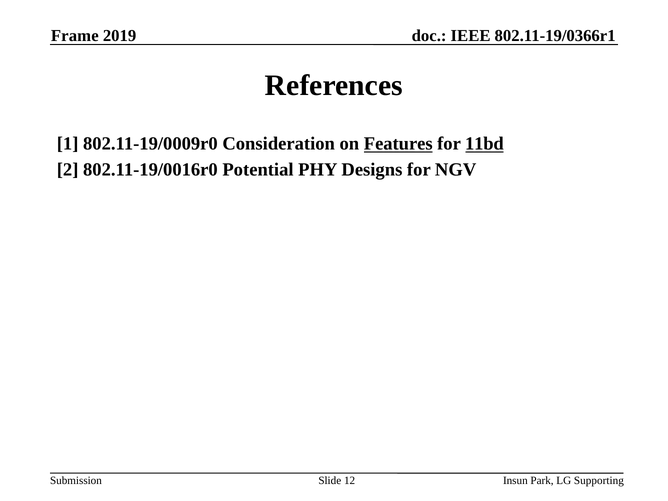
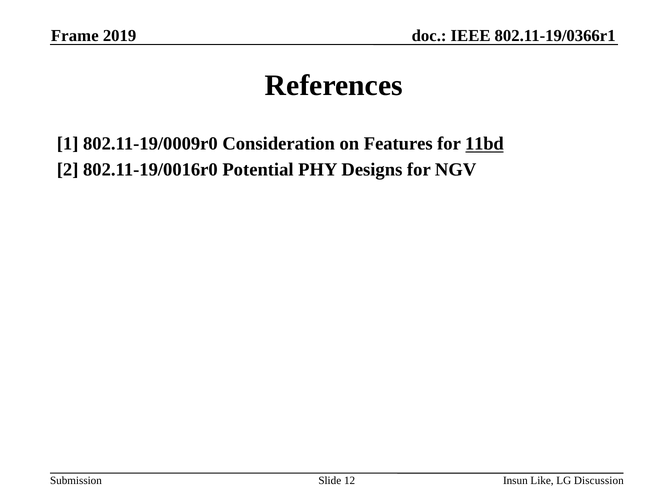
Features underline: present -> none (398, 144)
Park: Park -> Like (542, 480)
Supporting: Supporting -> Discussion (599, 480)
